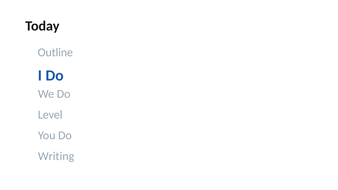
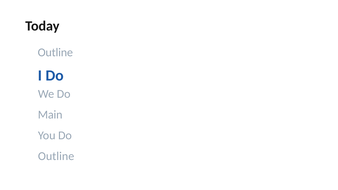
Level: Level -> Main (50, 115)
Writing: Writing -> Outline (56, 156)
